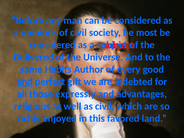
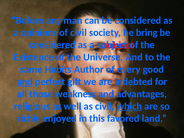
most: most -> bring (147, 33)
Delivered: Delivered -> Existence (33, 57)
expressly: expressly -> weakness (76, 94)
which underline: none -> present (129, 106)
